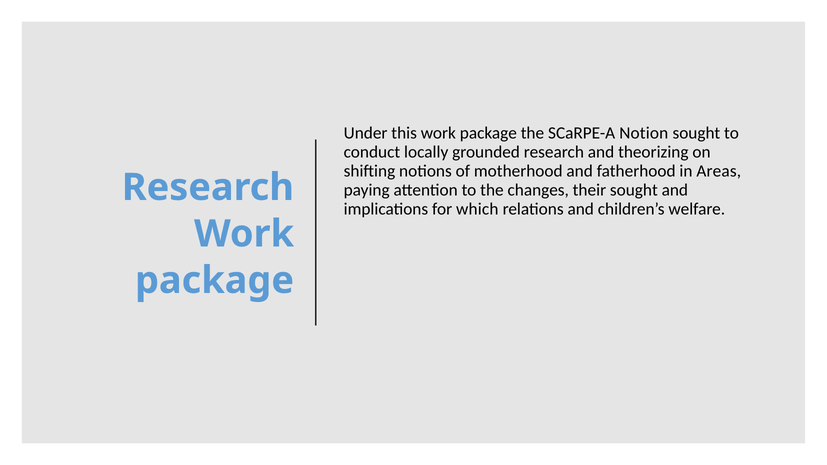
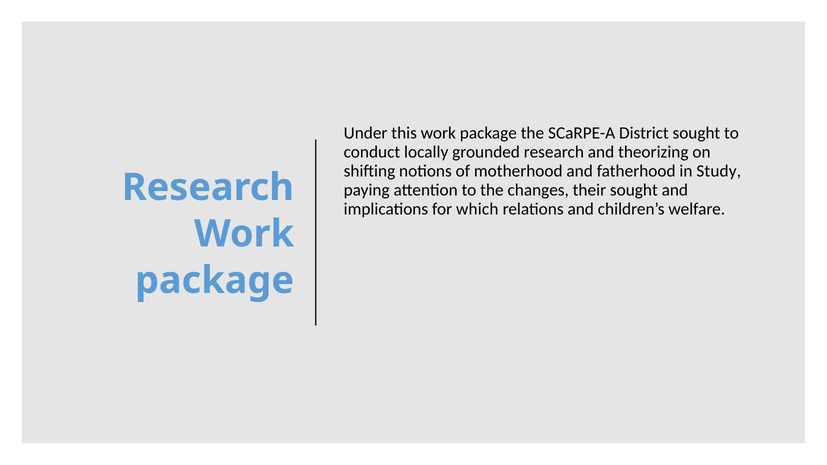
Notion: Notion -> District (644, 133)
Areas: Areas -> Study (719, 171)
